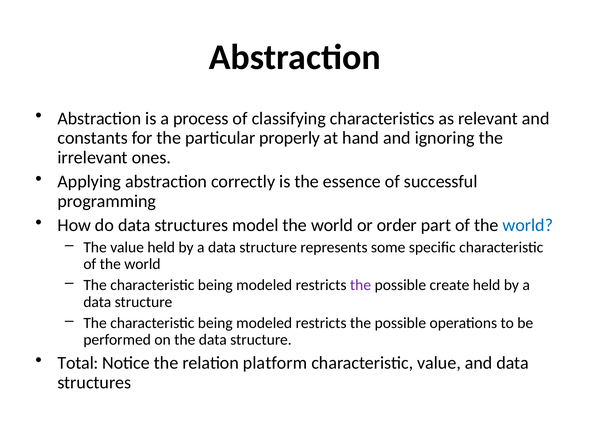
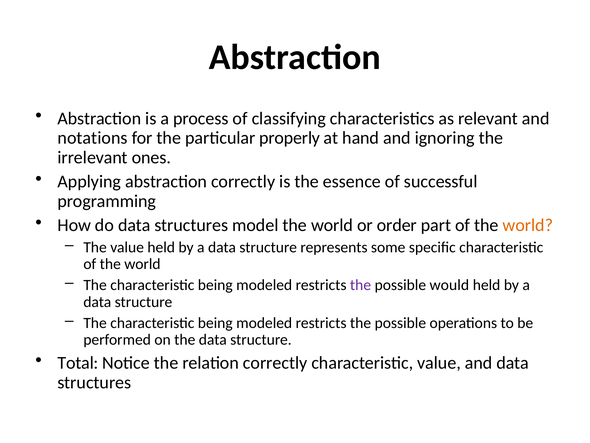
constants: constants -> notations (93, 138)
world colour: blue -> orange (528, 225)
create: create -> would (449, 285)
relation platform: platform -> correctly (275, 363)
